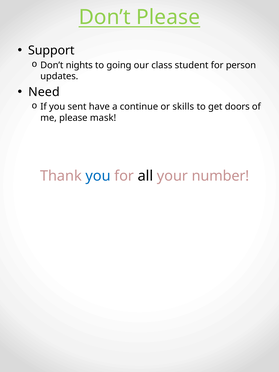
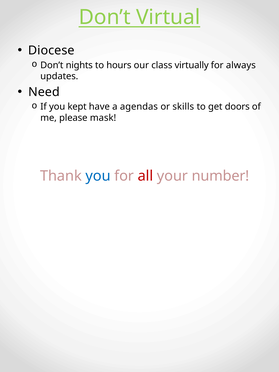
Don’t Please: Please -> Virtual (168, 17)
Support: Support -> Diocese (51, 50)
going: going -> hours (119, 65)
student: student -> virtually (192, 65)
person: person -> always (241, 65)
sent: sent -> kept (77, 107)
continue: continue -> agendas (139, 107)
all colour: black -> red (145, 176)
